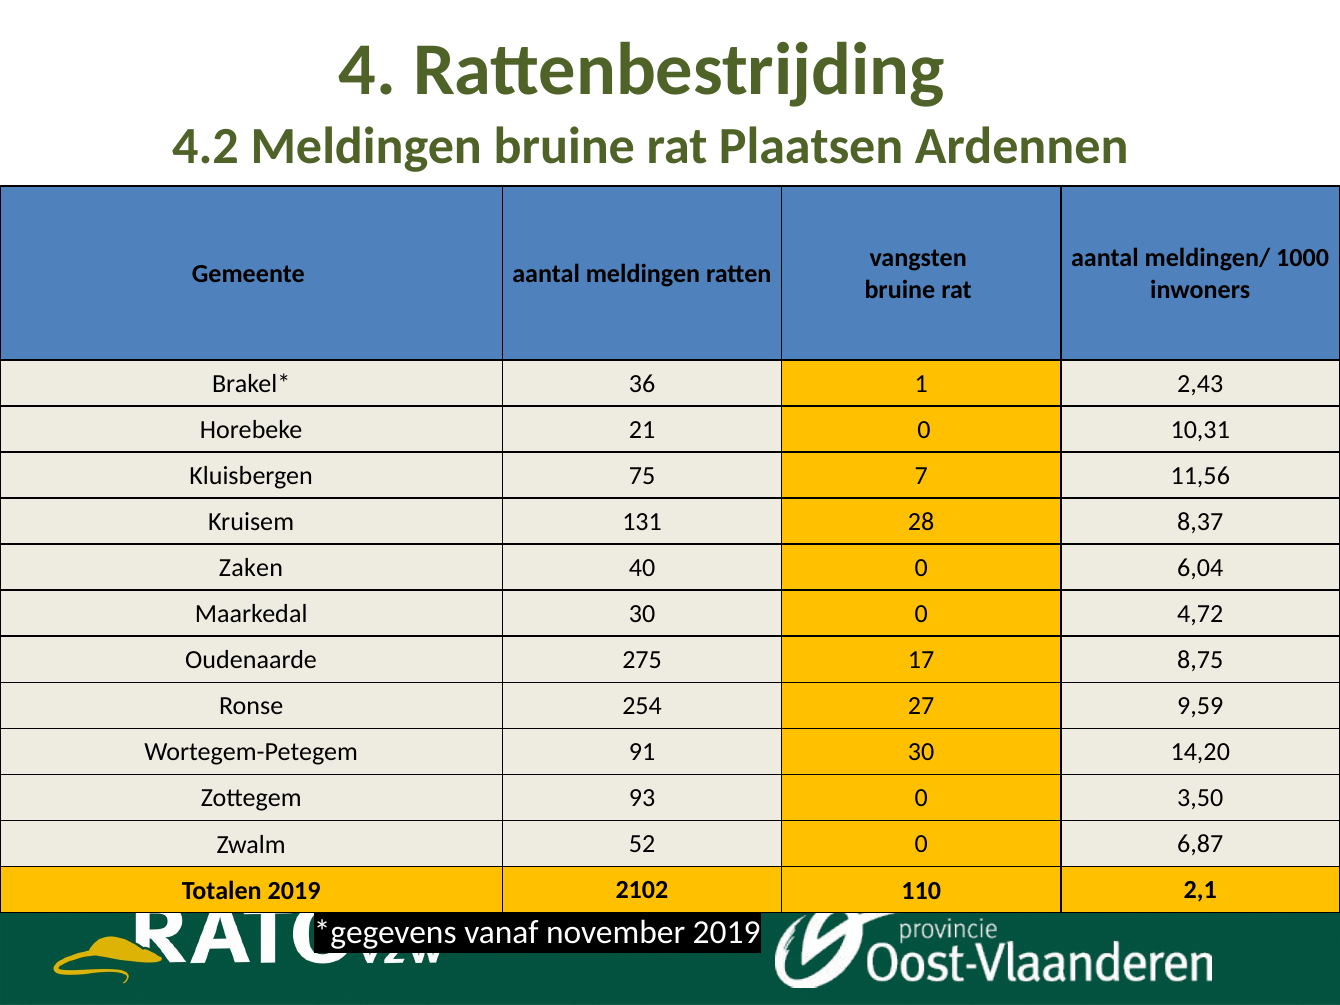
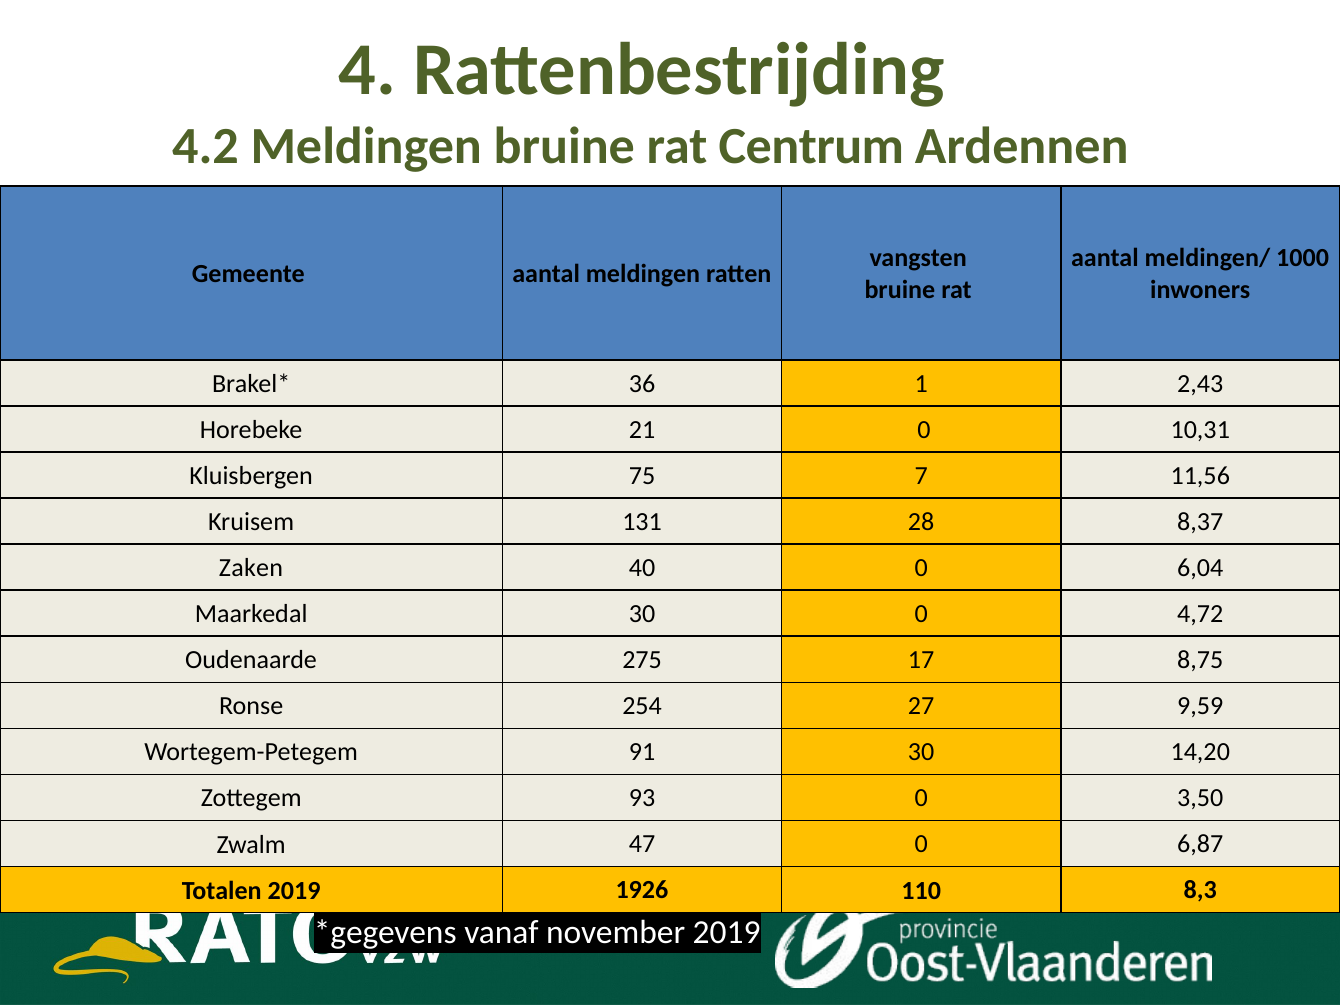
Plaatsen: Plaatsen -> Centrum (811, 147)
52: 52 -> 47 (642, 844)
2102: 2102 -> 1926 (642, 890)
2,1: 2,1 -> 8,3 (1200, 890)
